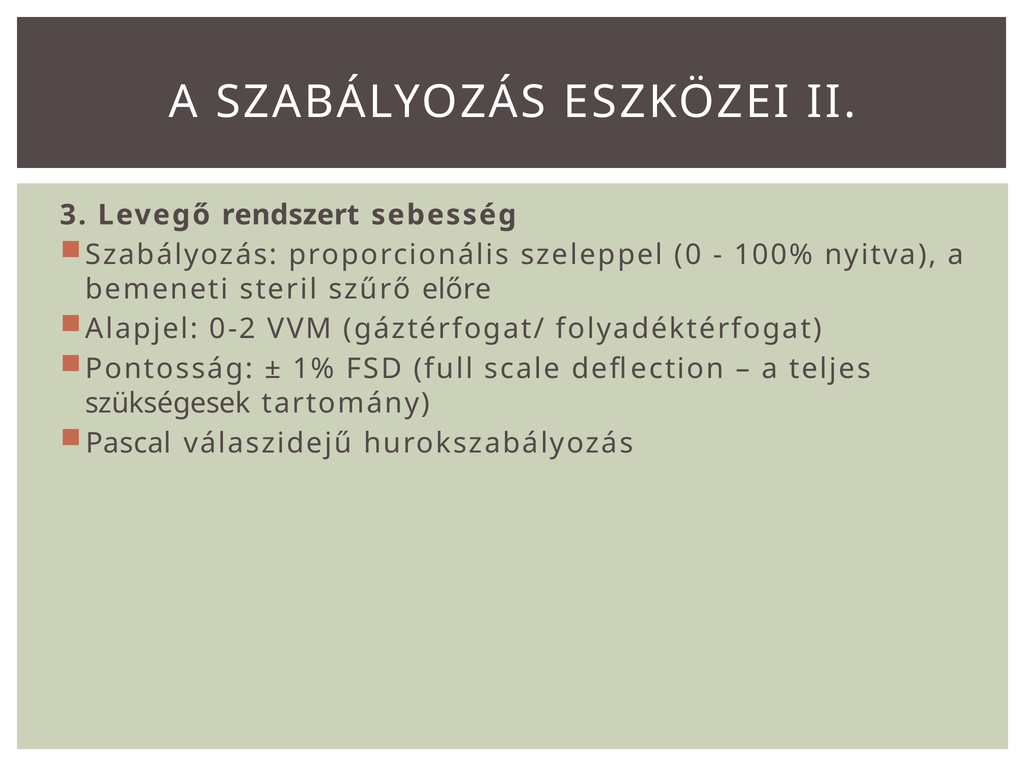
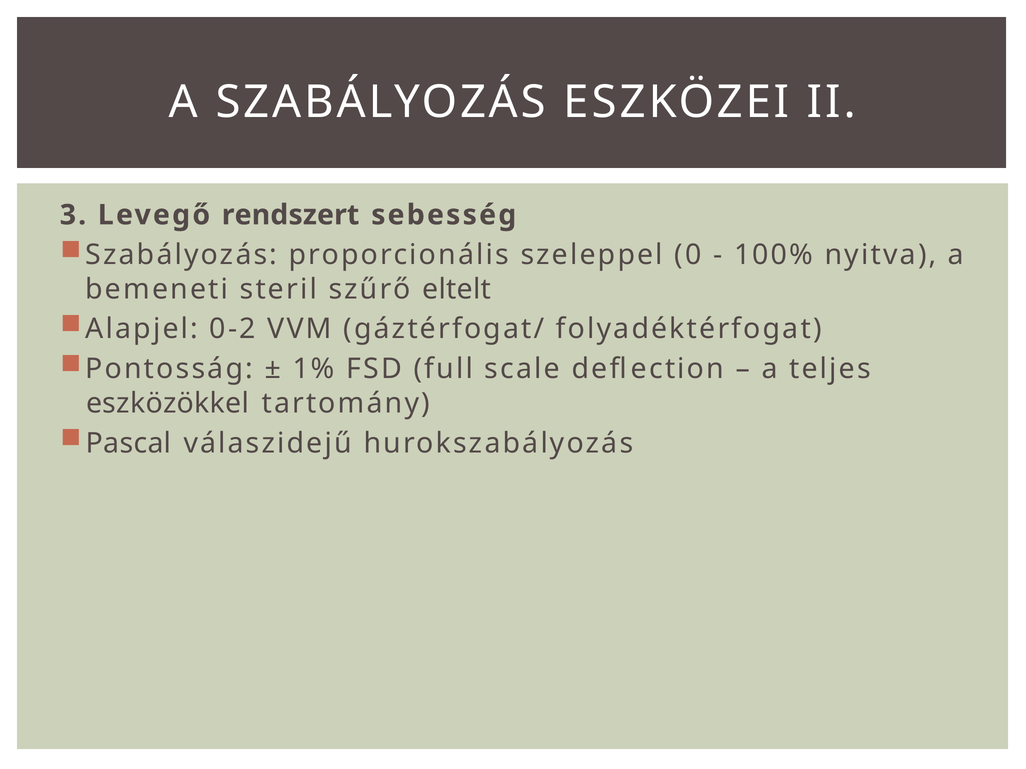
előre: előre -> eltelt (457, 289)
szükségesek: szükségesek -> eszközökkel (168, 403)
